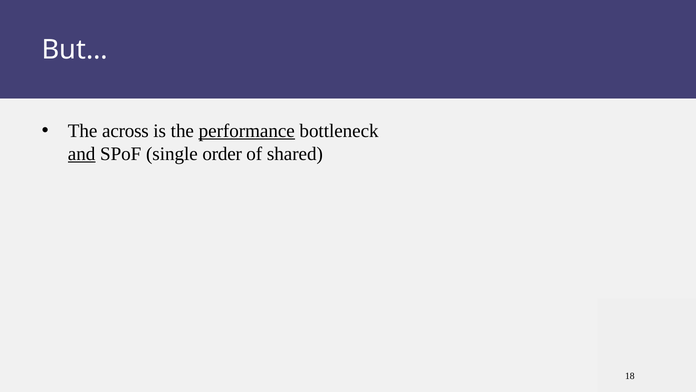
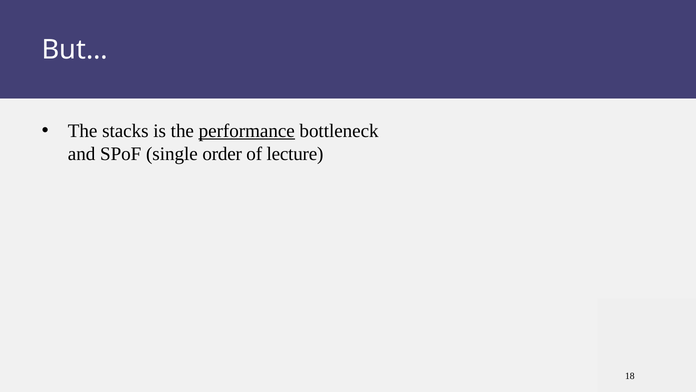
across: across -> stacks (125, 131)
and underline: present -> none (82, 154)
shared: shared -> lecture (295, 154)
